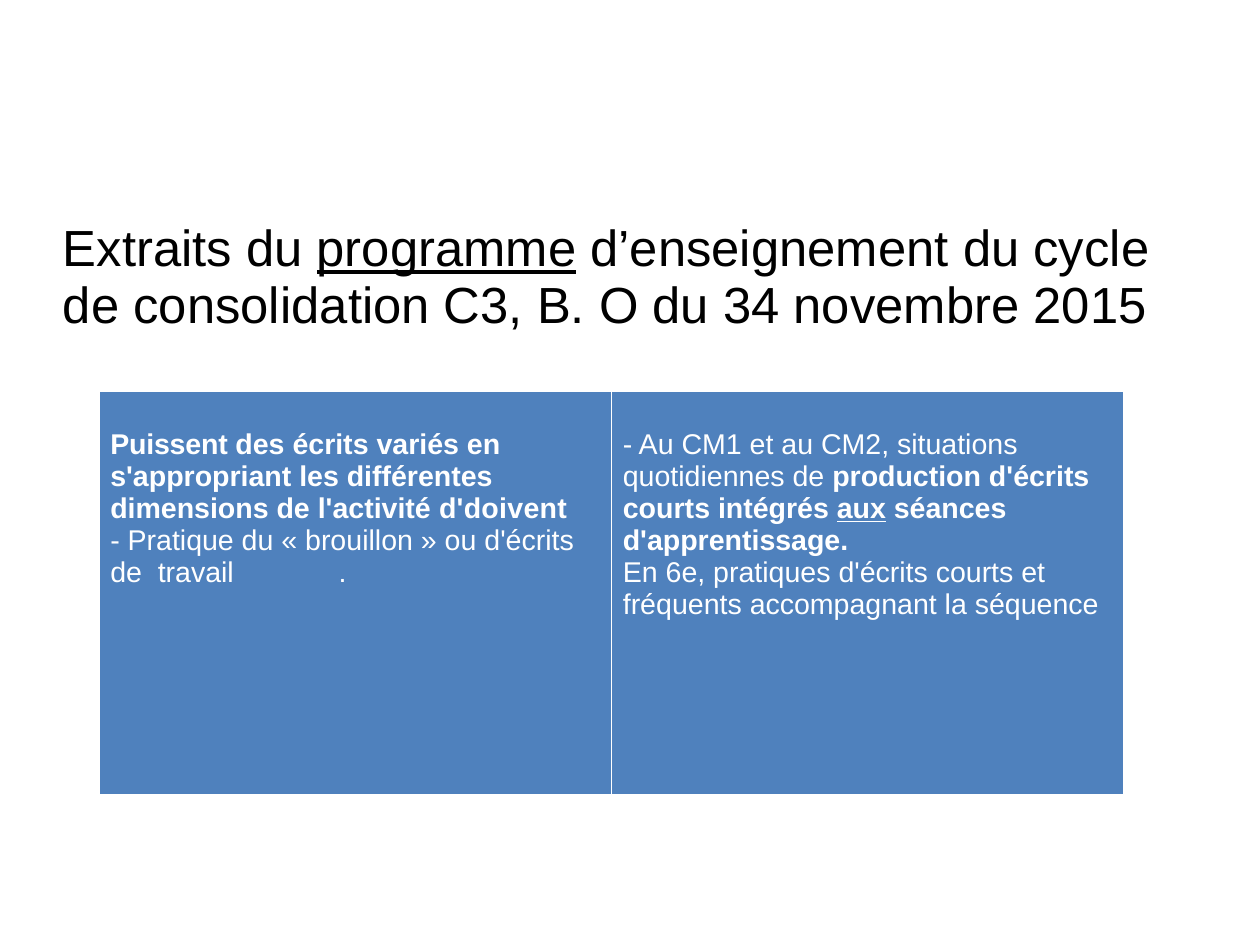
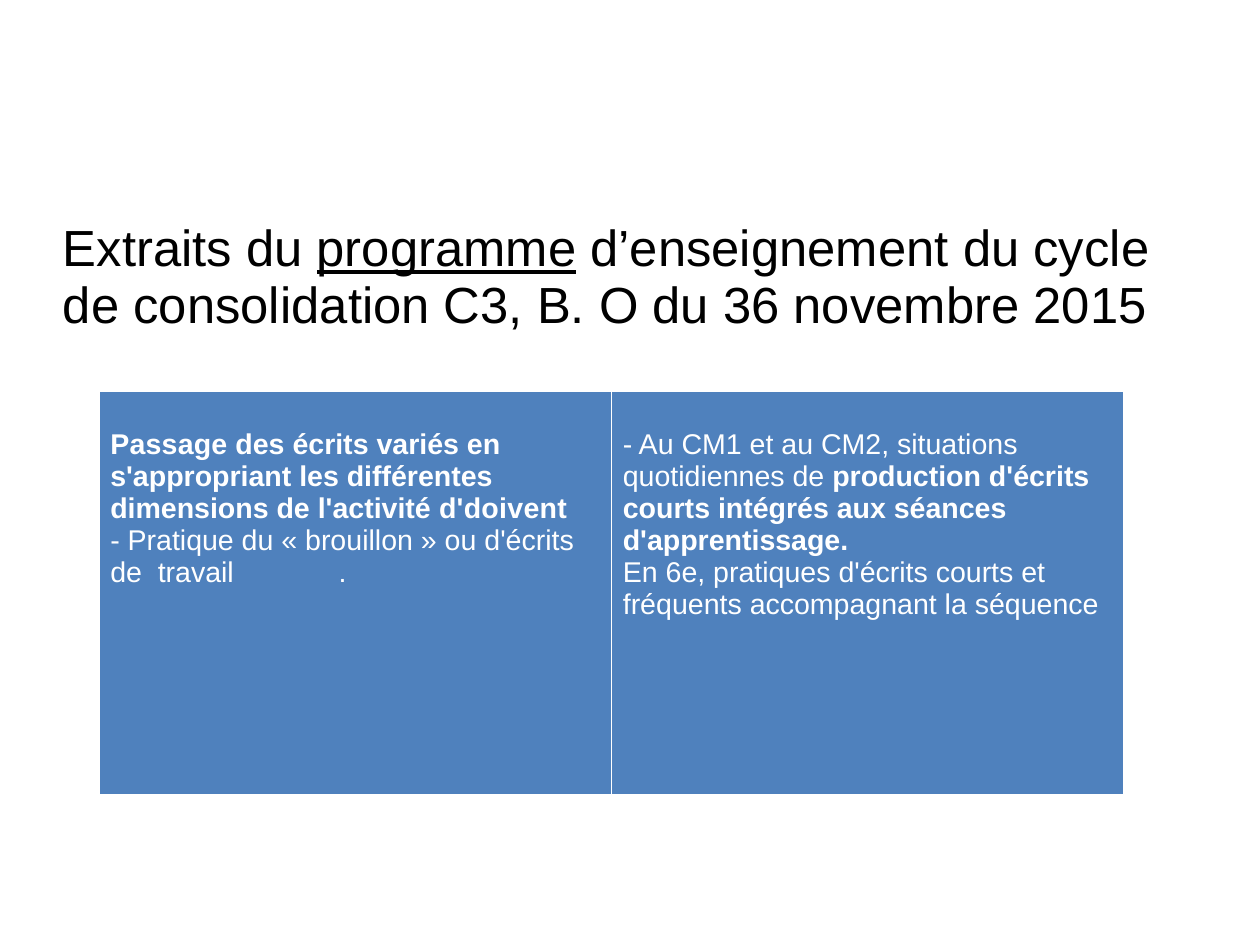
34: 34 -> 36 (751, 307)
Puissent: Puissent -> Passage (169, 445)
aux underline: present -> none (861, 509)
